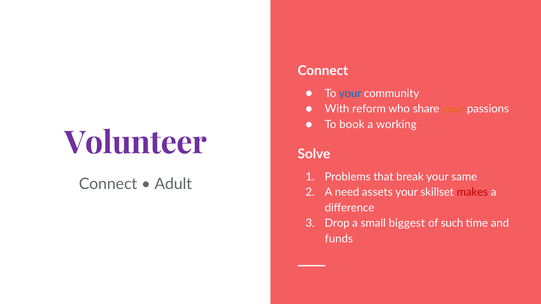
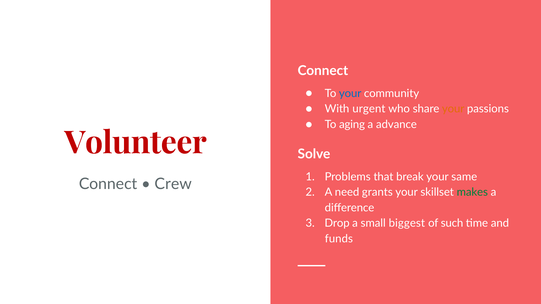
reform: reform -> urgent (369, 109)
book: book -> aging (352, 125)
working: working -> advance (396, 125)
Volunteer colour: purple -> red (136, 143)
Adult: Adult -> Crew (173, 184)
assets: assets -> grants (377, 192)
makes colour: red -> green (472, 192)
